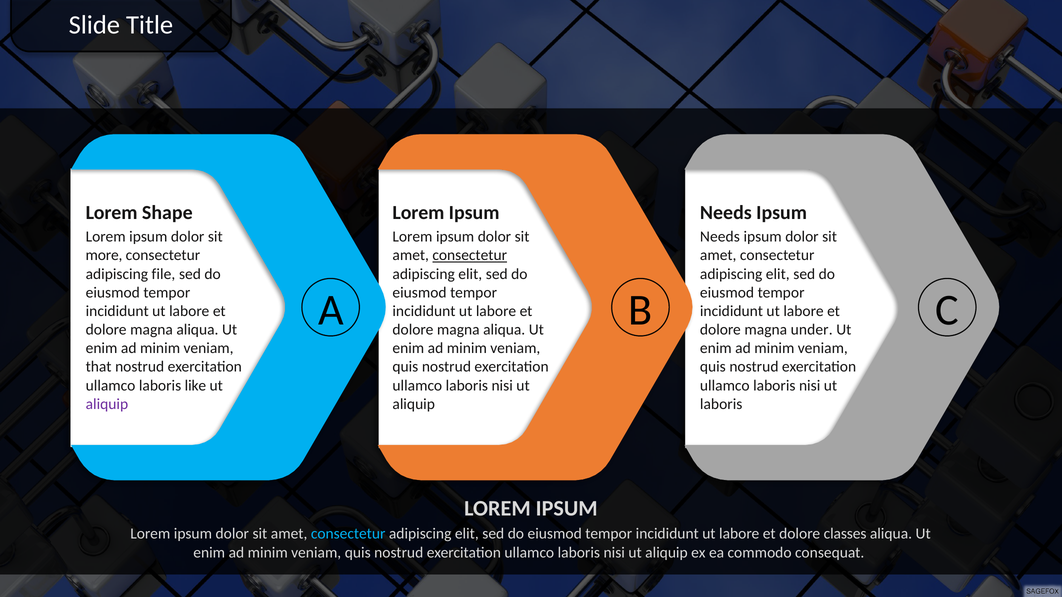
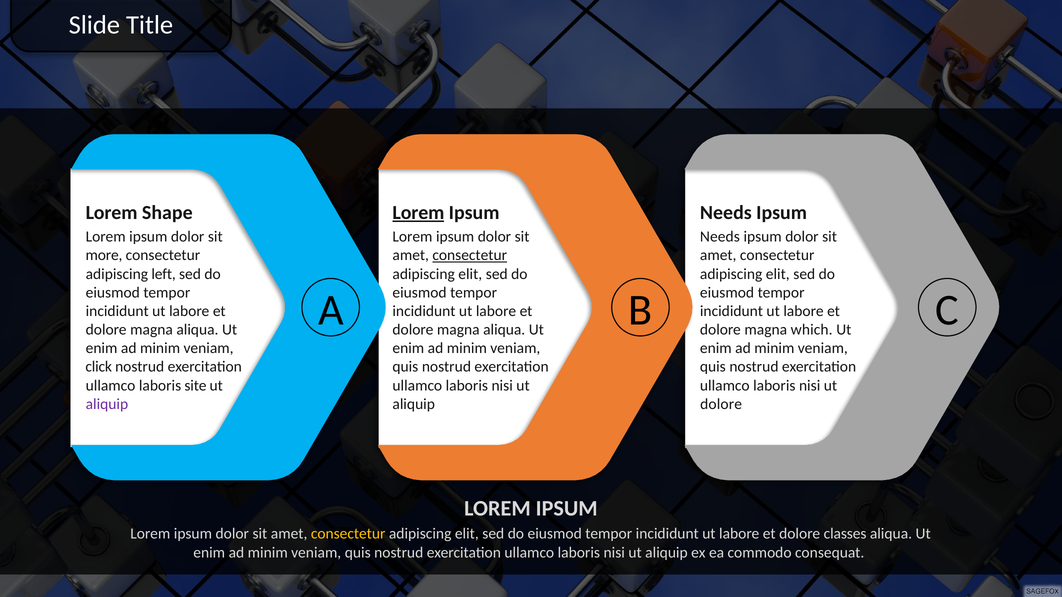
Lorem underline: none -> present (418, 213)
file: file -> left (164, 274)
under: under -> which (812, 330)
that: that -> click (99, 367)
like: like -> site (195, 386)
laboris: laboris -> dolore (721, 404)
consectetur colour: light blue -> yellow (348, 534)
